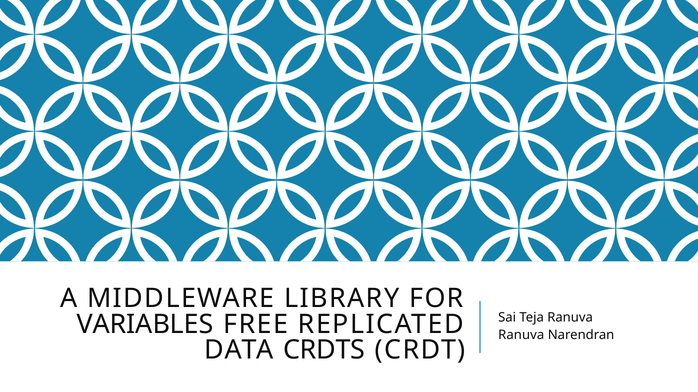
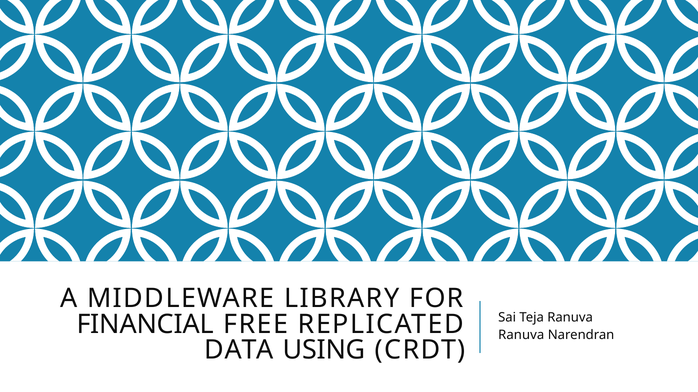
VARIABLES: VARIABLES -> FINANCIAL (145, 325)
CRDTS: CRDTS -> USING (324, 351)
